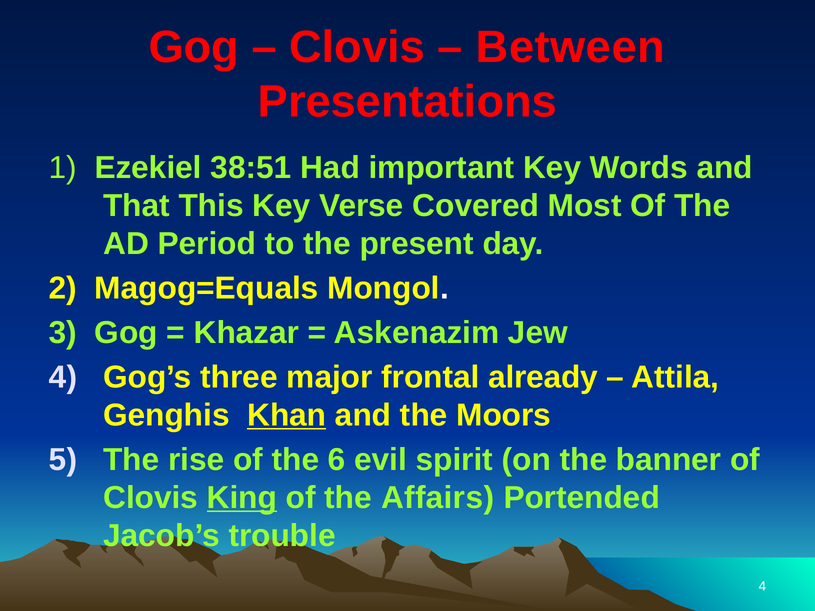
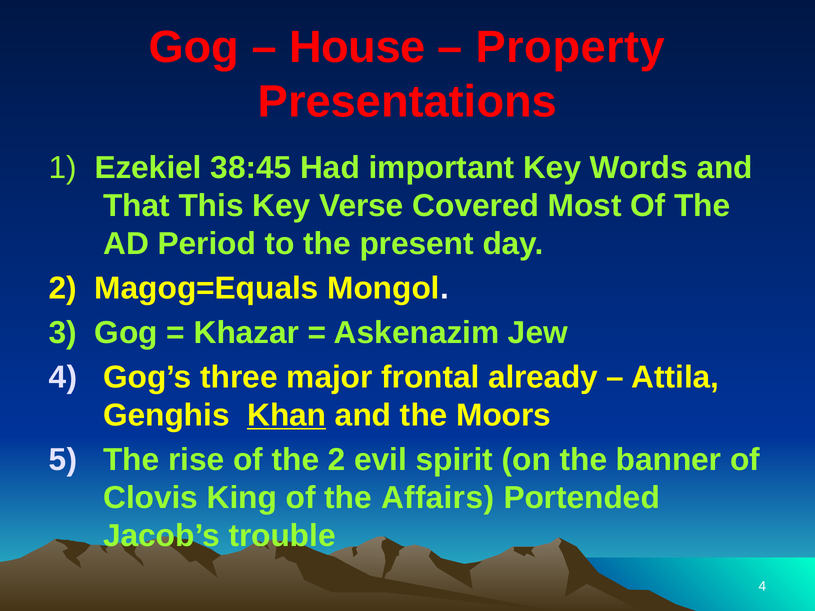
Clovis: Clovis -> House (357, 47)
Between: Between -> Property (570, 47)
38:51: 38:51 -> 38:45 (251, 168)
the 6: 6 -> 2 (337, 460)
King underline: present -> none (242, 498)
